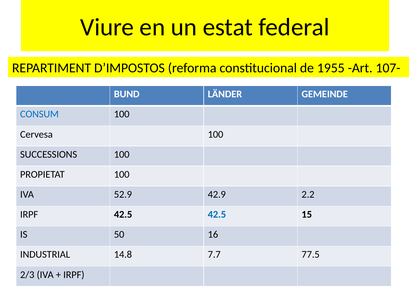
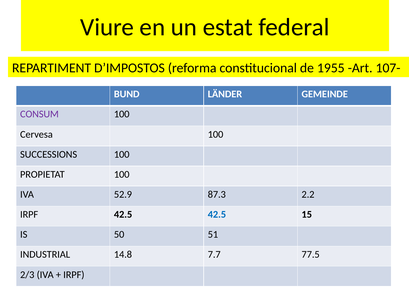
CONSUM colour: blue -> purple (39, 114)
42.9: 42.9 -> 87.3 (217, 194)
16: 16 -> 51 (213, 234)
